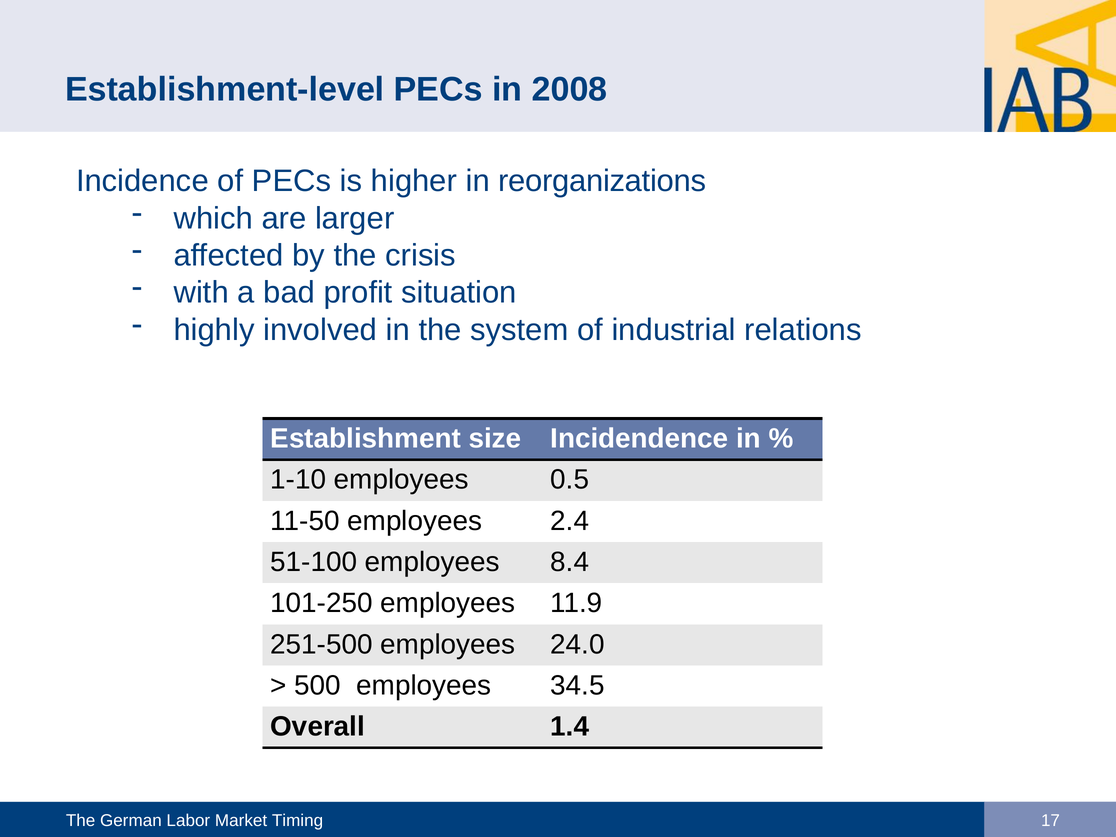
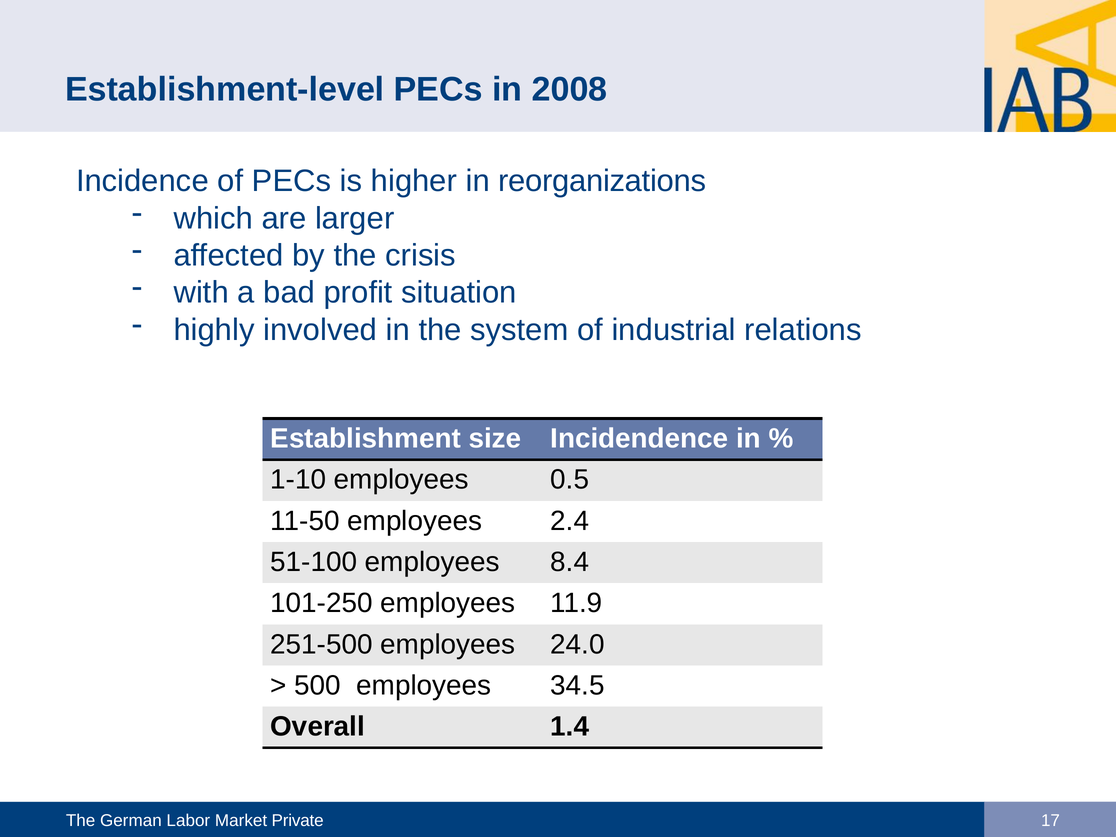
Timing: Timing -> Private (298, 821)
